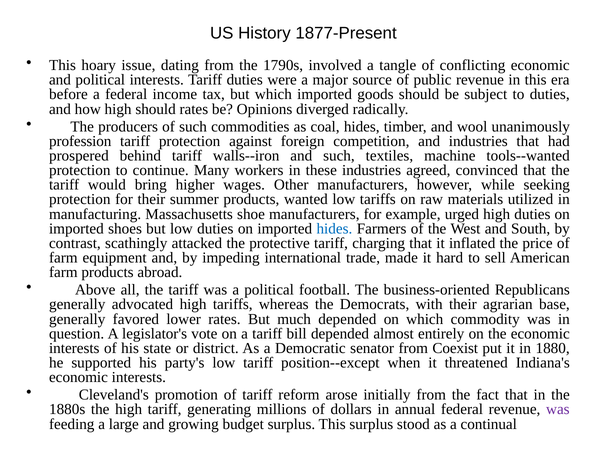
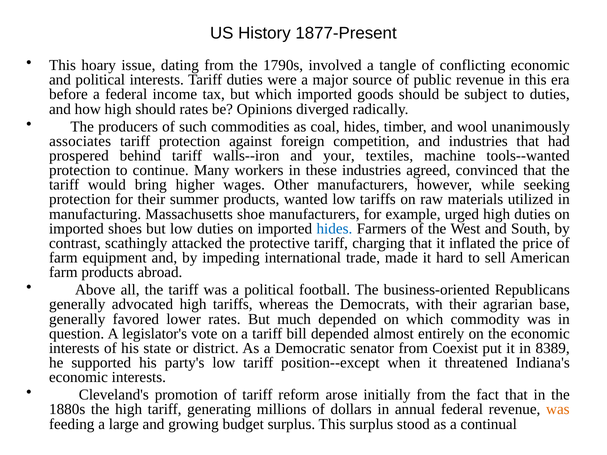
profession: profession -> associates (80, 141)
and such: such -> your (339, 156)
1880: 1880 -> 8389 (553, 348)
was colour: purple -> orange (558, 410)
